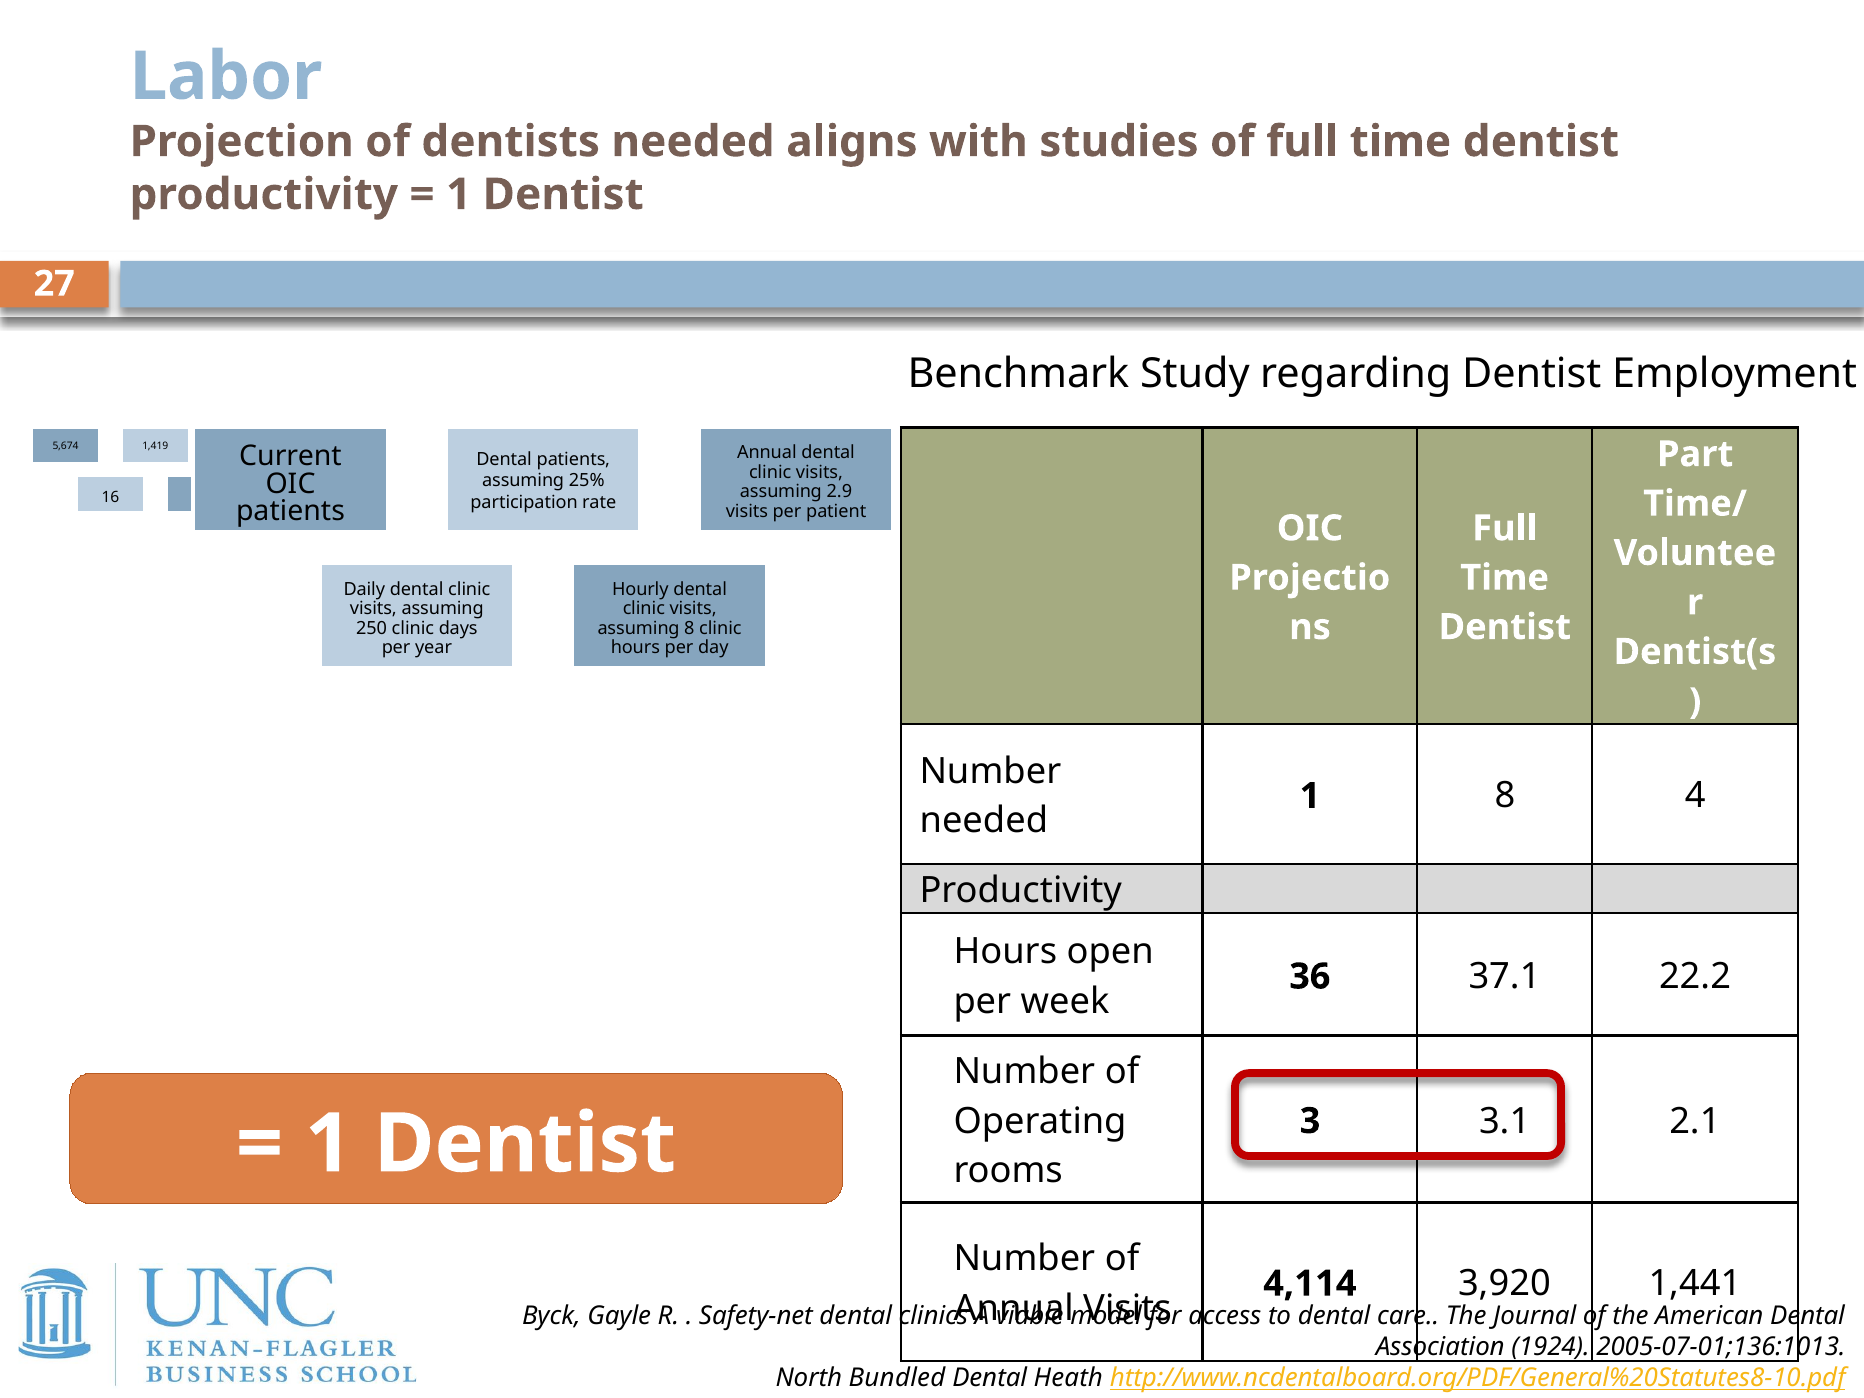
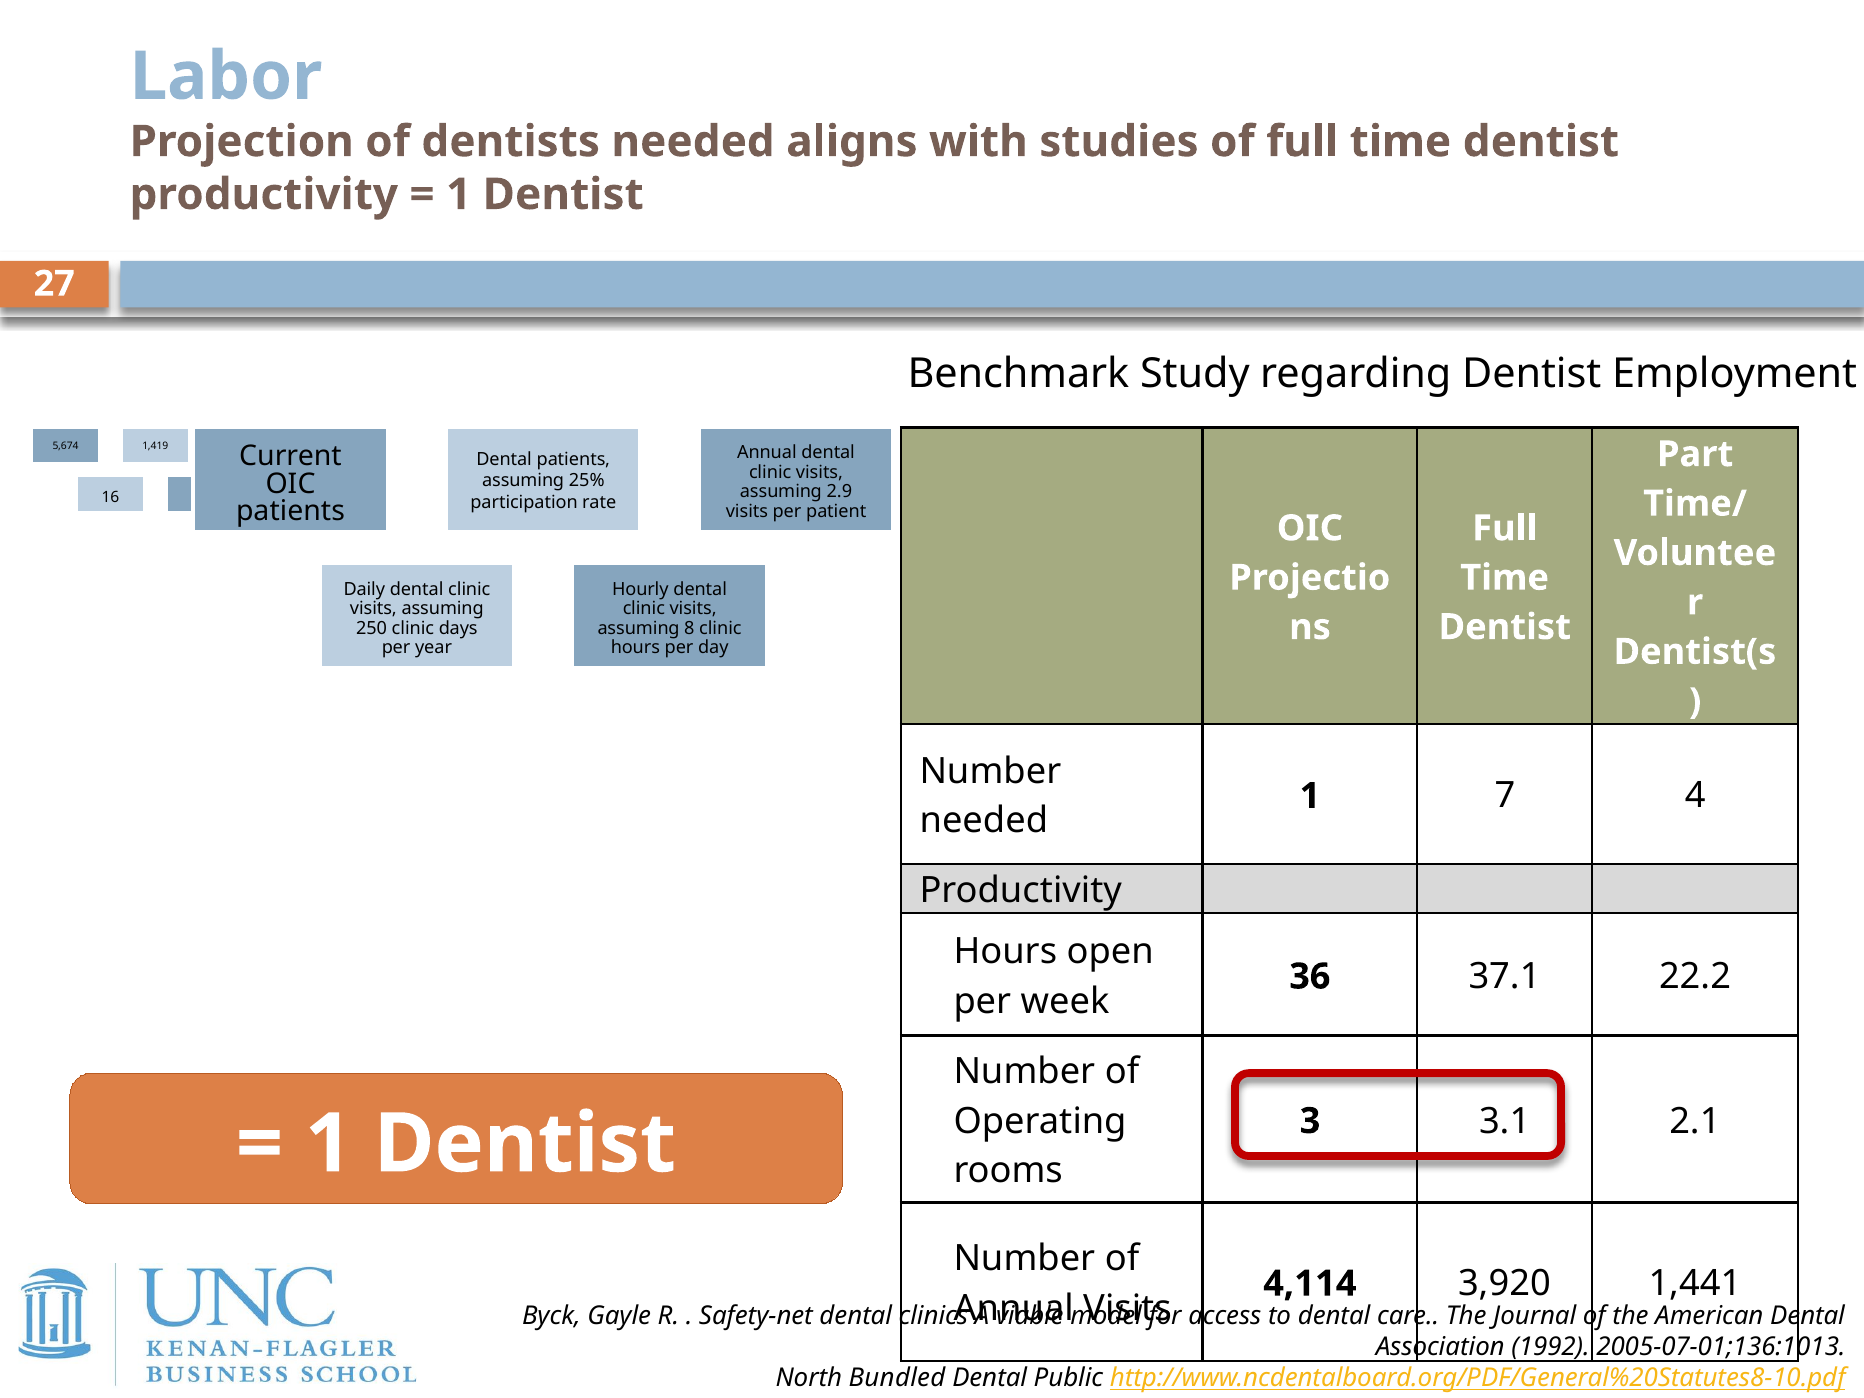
1 8: 8 -> 7 (1505, 796)
1924: 1924 -> 1992 (1551, 1347)
Heath: Heath -> Public (1068, 1378)
